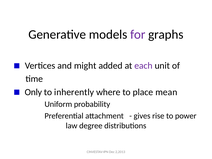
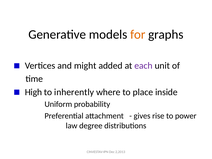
for colour: purple -> orange (138, 34)
Only: Only -> High (33, 92)
mean: mean -> inside (166, 92)
